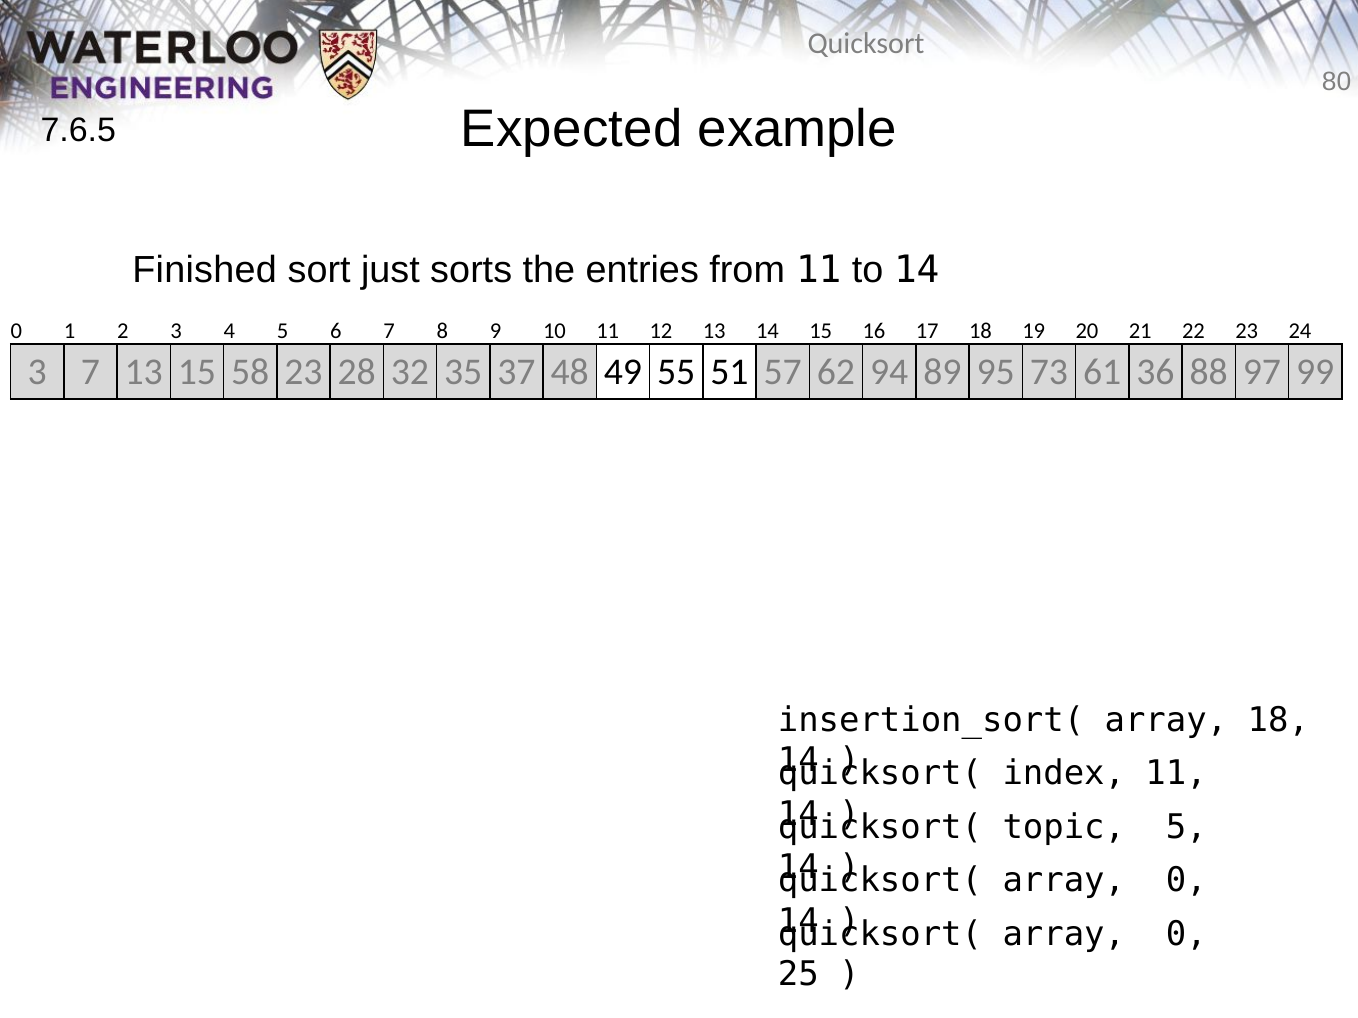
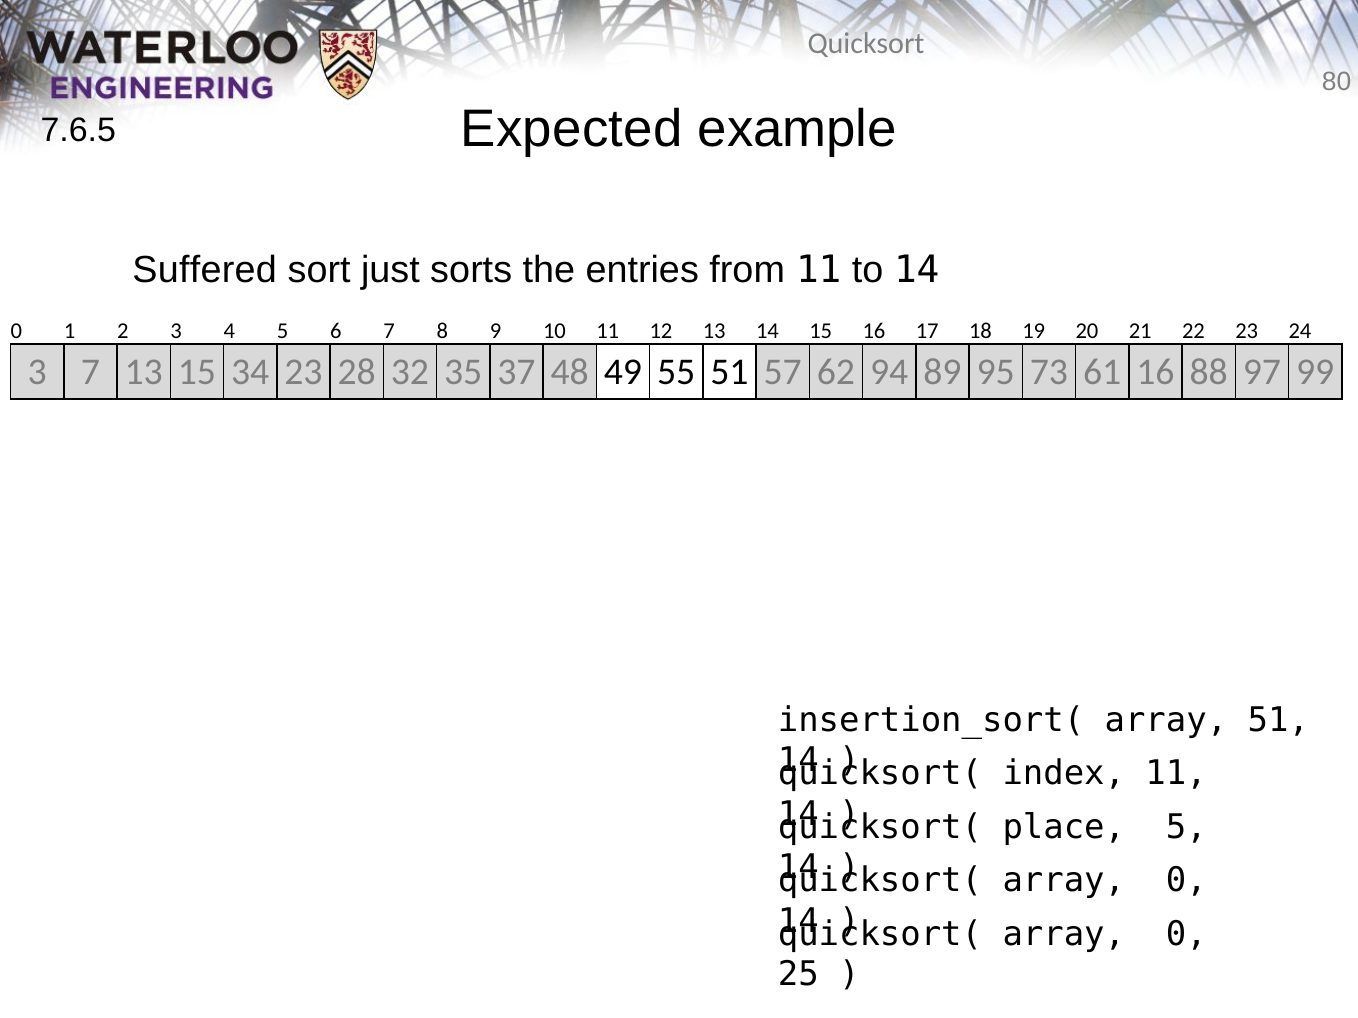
Finished: Finished -> Suffered (205, 270)
58: 58 -> 34 (250, 372)
61 36: 36 -> 16 (1155, 372)
array 18: 18 -> 51 (1278, 720)
topic: topic -> place (1064, 827)
